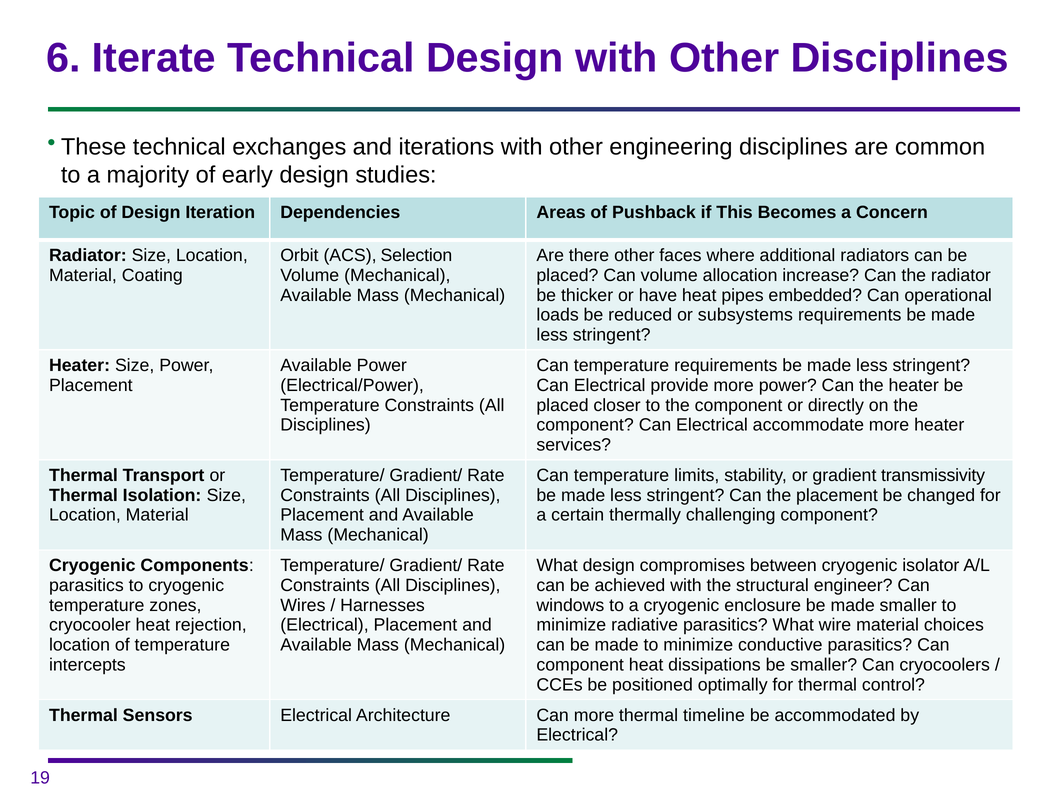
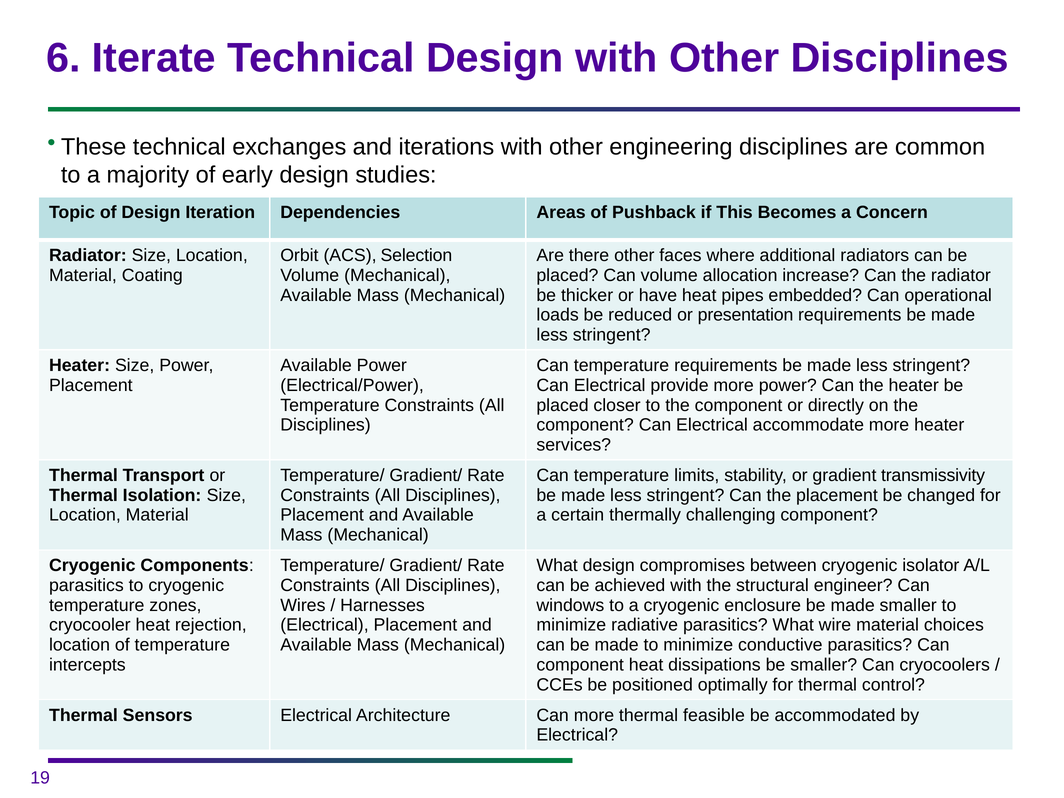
or subsystems: subsystems -> presentation (746, 315)
timeline: timeline -> feasible (714, 715)
